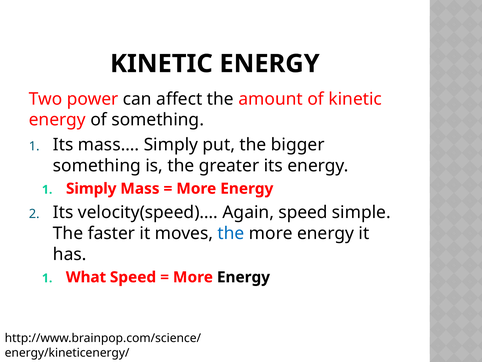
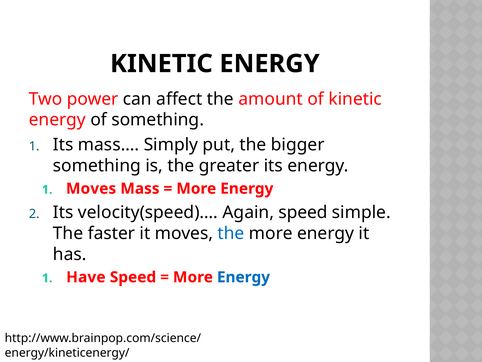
Simply: Simply -> Moves (91, 188)
What: What -> Have (86, 277)
Energy colour: black -> blue (243, 277)
